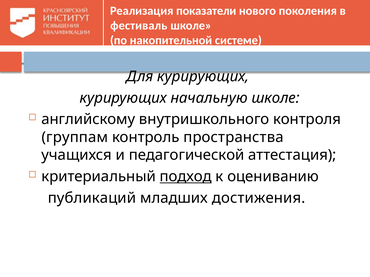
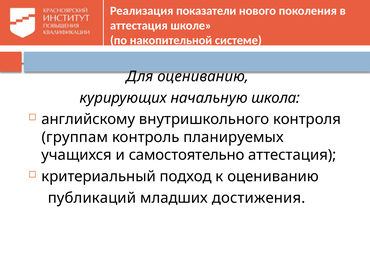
фестиваль: фестиваль -> аттестация (139, 26)
Для курирующих: курирующих -> оцениванию (203, 77)
начальную школе: школе -> школа (276, 98)
пространства: пространства -> планируемых (234, 137)
педагогической: педагогической -> самостоятельно (187, 155)
подход underline: present -> none (186, 177)
